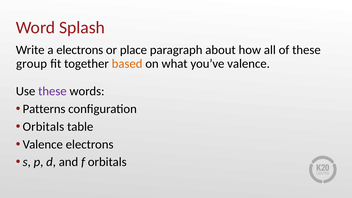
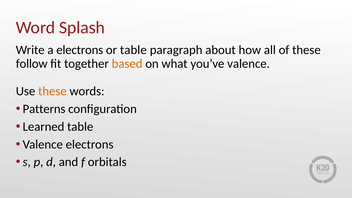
or place: place -> table (133, 50)
group: group -> follow (32, 64)
these colour: purple -> orange (52, 91)
Orbitals: Orbitals -> Learned (43, 127)
